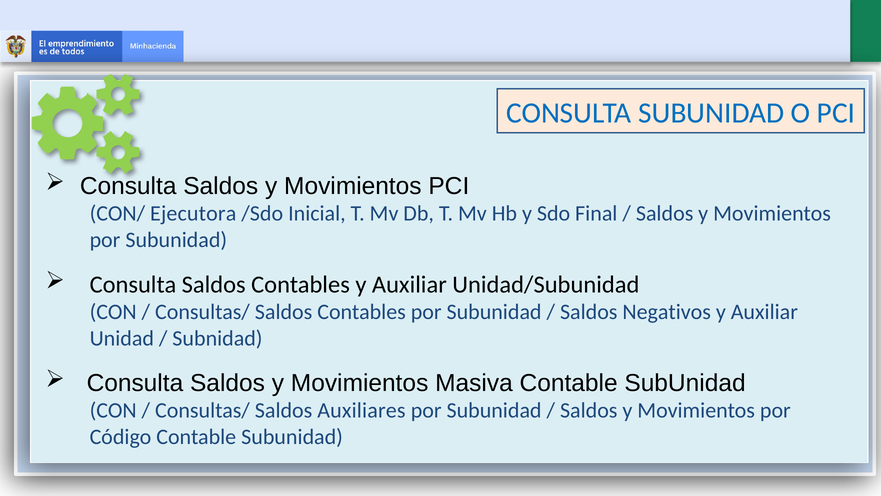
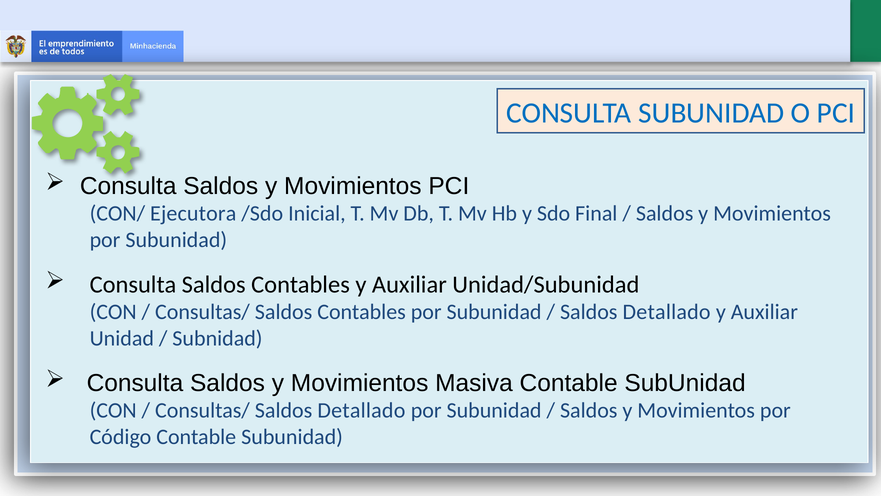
Negativos: Negativos -> Detallado (667, 312)
Consultas/ Saldos Auxiliares: Auxiliares -> Detallado (361, 410)
